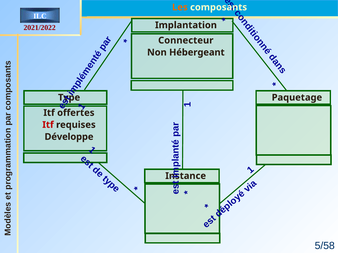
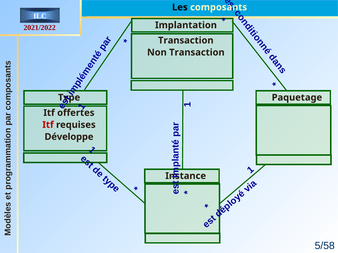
Les colour: orange -> black (180, 7)
Connecteur: Connecteur -> Transaction (186, 40)
Non Hébergeant: Hébergeant -> Transaction (197, 52)
